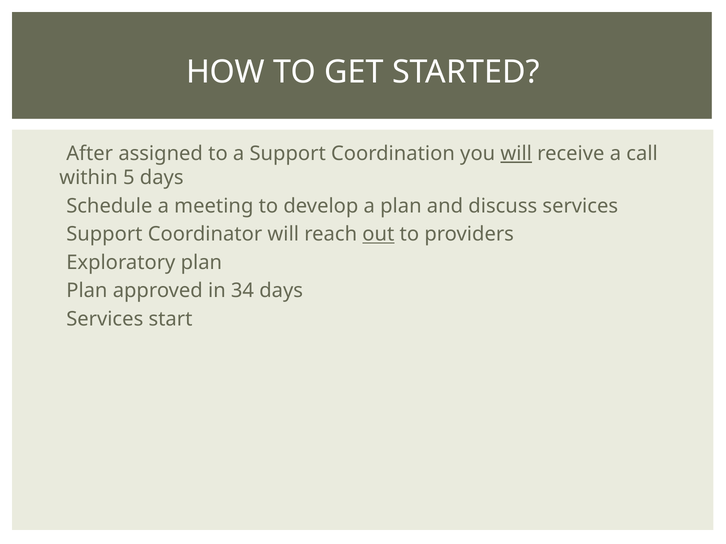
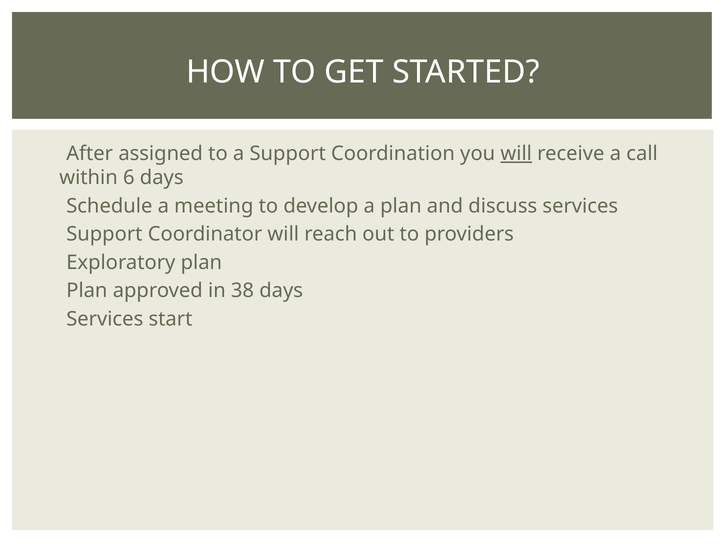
5: 5 -> 6 (129, 178)
out underline: present -> none (378, 234)
34: 34 -> 38 (242, 291)
